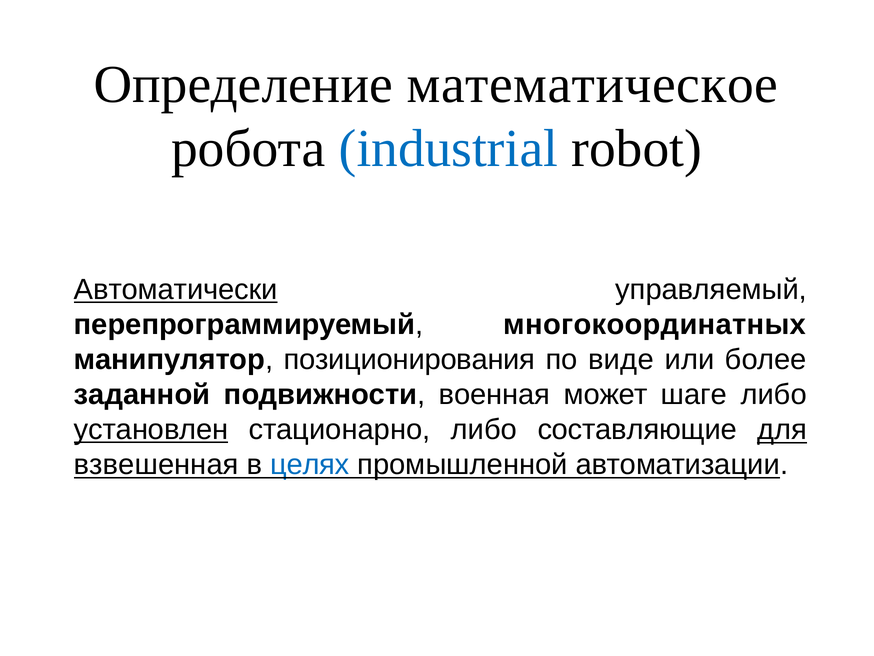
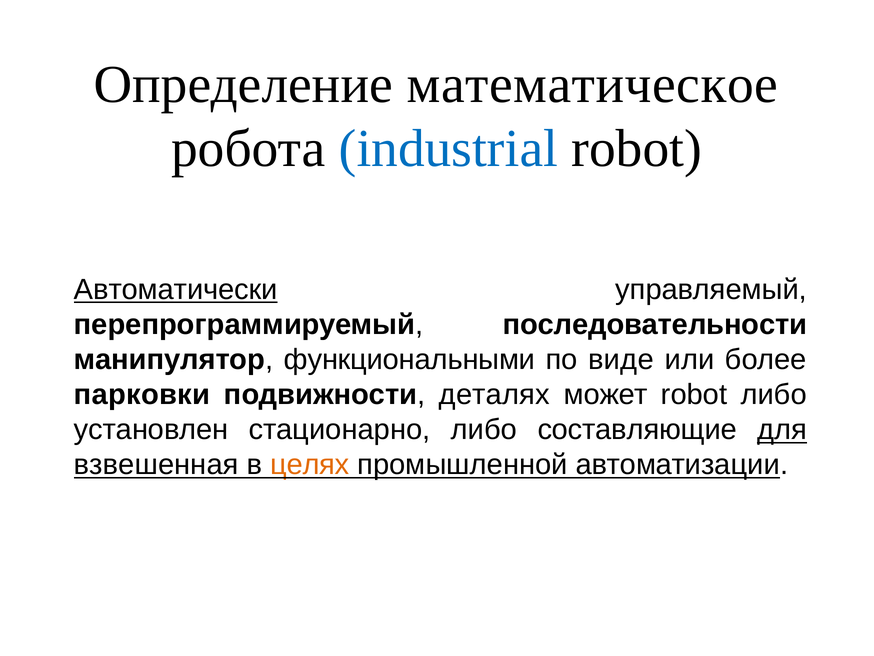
многокоординатных: многокоординатных -> последовательности (655, 325)
позиционирования: позиционирования -> функциональными (410, 360)
заданной: заданной -> парковки (142, 394)
военная: военная -> деталях (494, 394)
может шаге: шаге -> robot (694, 394)
установлен underline: present -> none (151, 429)
целях colour: blue -> orange (310, 464)
